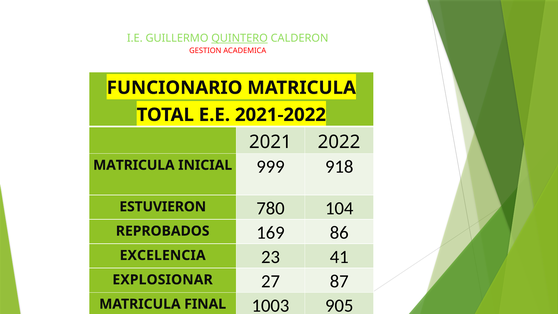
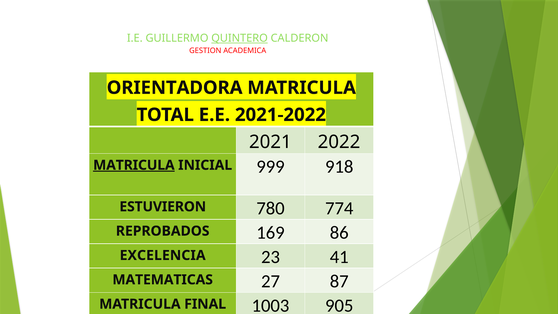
FUNCIONARIO: FUNCIONARIO -> ORIENTADORA (175, 88)
MATRICULA underline: none -> present (134, 165)
104: 104 -> 774 (339, 208)
EXPLOSIONAR: EXPLOSIONAR -> MATEMATICAS (163, 280)
